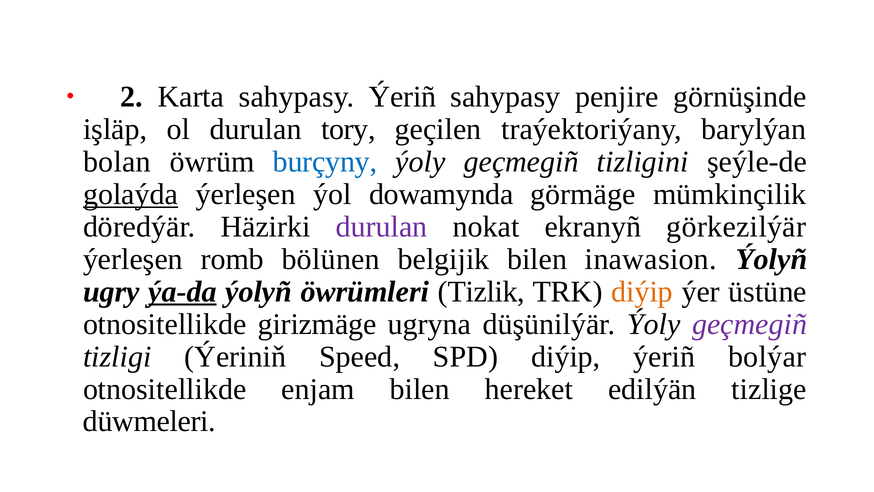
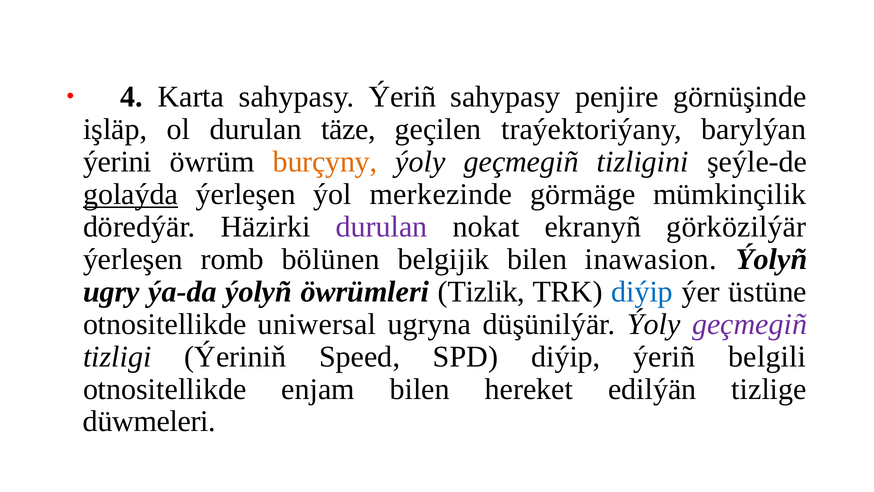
2: 2 -> 4 (132, 97)
tory: tory -> täze (348, 129)
bolan: bolan -> ýerini (117, 162)
burçyny colour: blue -> orange (325, 162)
dowamynda: dowamynda -> merkezinde (441, 194)
görkezilýär: görkezilýär -> görközilýär (736, 227)
ýa-da underline: present -> none (182, 291)
diýip colour: orange -> blue (642, 291)
girizmäge: girizmäge -> uniwersal (317, 324)
bolýar: bolýar -> belgili (767, 356)
